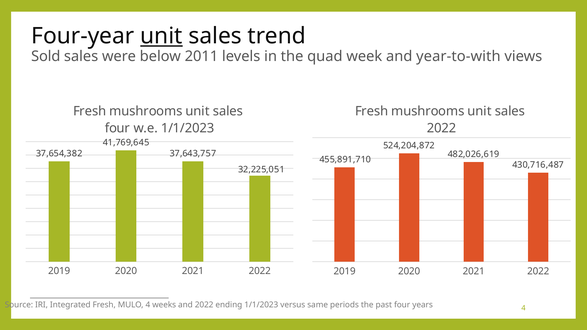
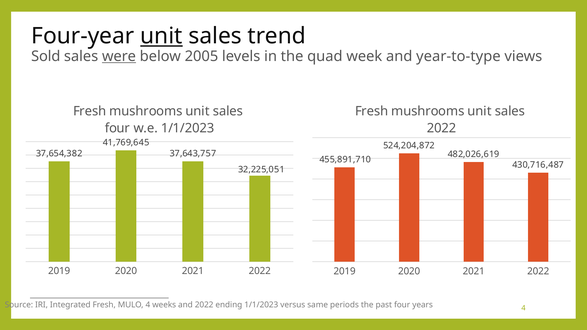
were underline: none -> present (119, 56)
2011: 2011 -> 2005 (201, 56)
year-to-with: year-to-with -> year-to-type (458, 56)
